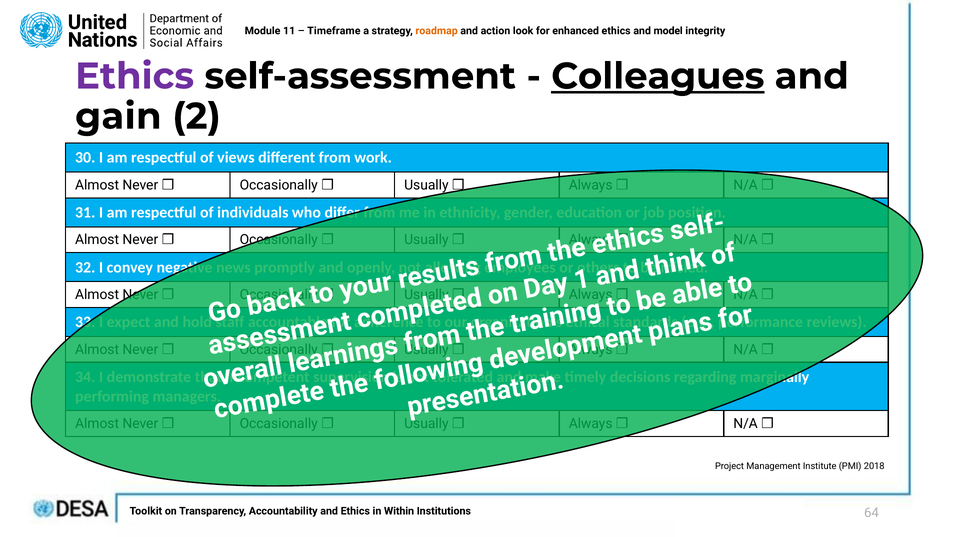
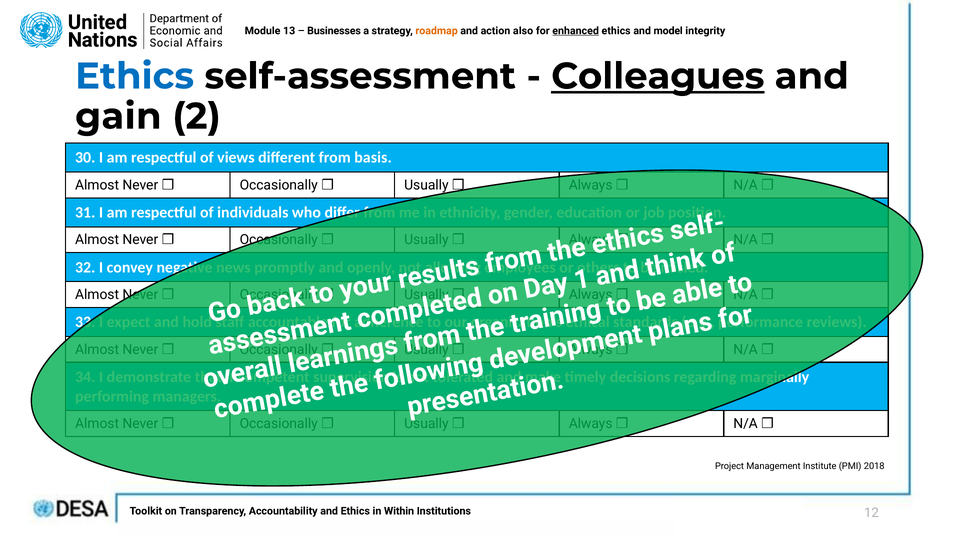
11: 11 -> 13 (289, 31)
Timeframe: Timeframe -> Businesses (334, 31)
look: look -> also (523, 31)
enhanced underline: none -> present (576, 31)
Ethics colour: purple -> blue (135, 76)
work: work -> basis (373, 158)
64: 64 -> 12 (872, 513)
